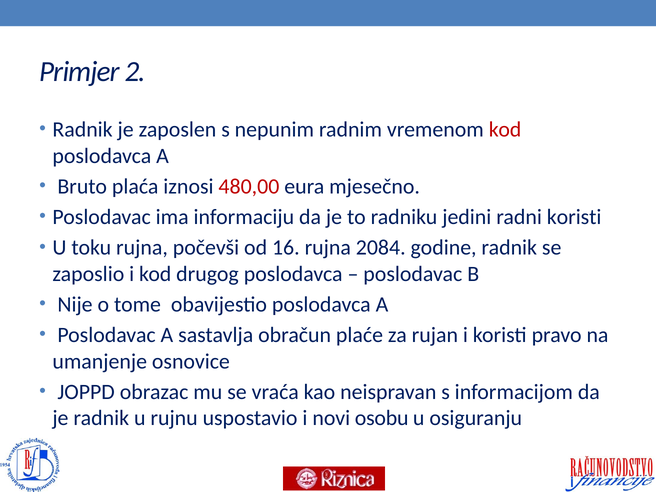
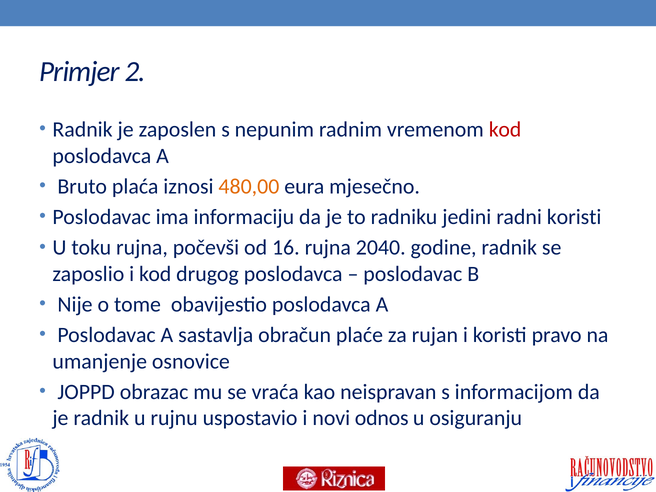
480,00 colour: red -> orange (249, 186)
2084: 2084 -> 2040 (381, 248)
osobu: osobu -> odnos (382, 418)
